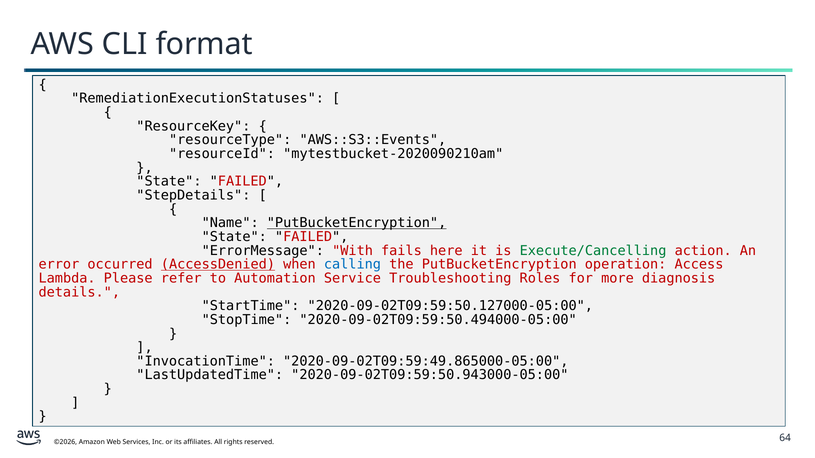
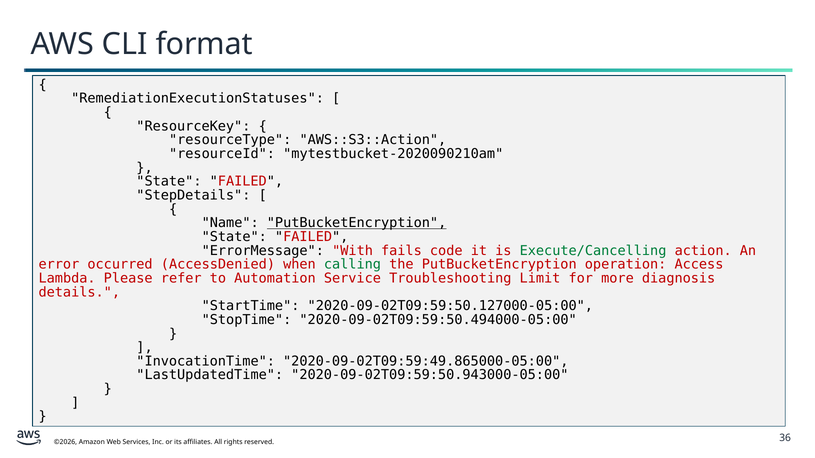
AWS::S3::Events: AWS::S3::Events -> AWS::S3::Action (373, 140)
here: here -> code (446, 251)
AccessDenied underline: present -> none (218, 265)
calling colour: blue -> green (352, 265)
Roles: Roles -> Limit (540, 278)
64: 64 -> 36 (785, 438)
